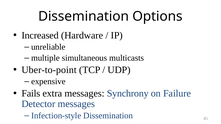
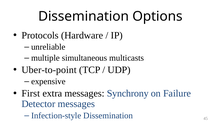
Increased: Increased -> Protocols (40, 35)
Fails: Fails -> First (31, 94)
